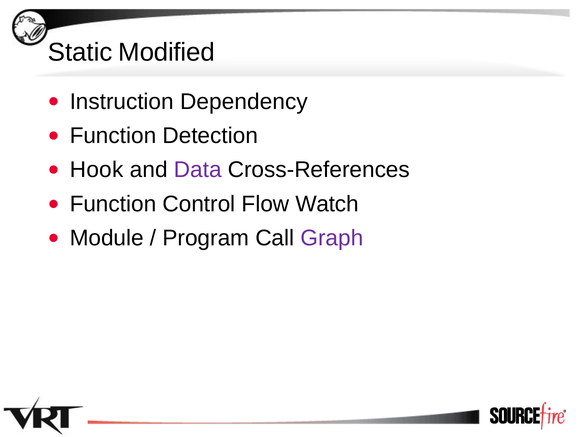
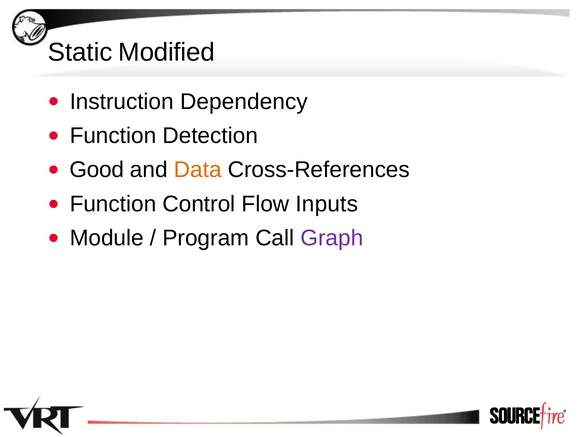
Hook: Hook -> Good (97, 170)
Data colour: purple -> orange (198, 170)
Watch: Watch -> Inputs (327, 204)
